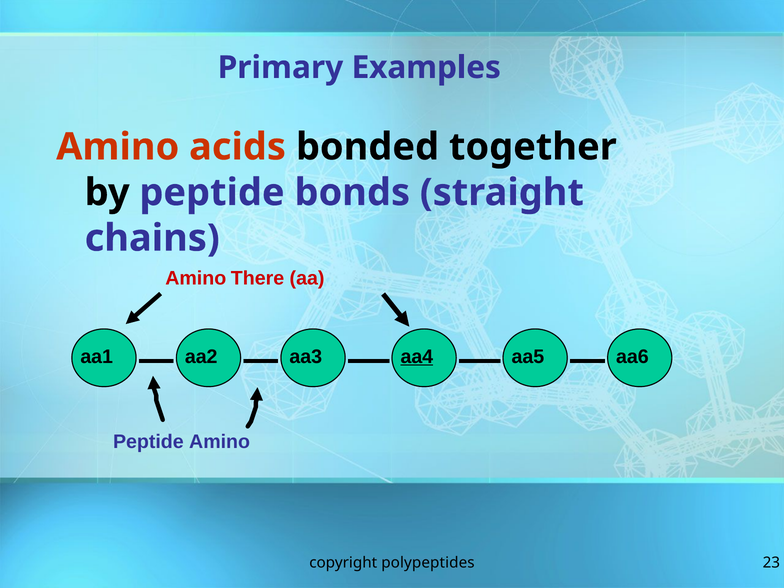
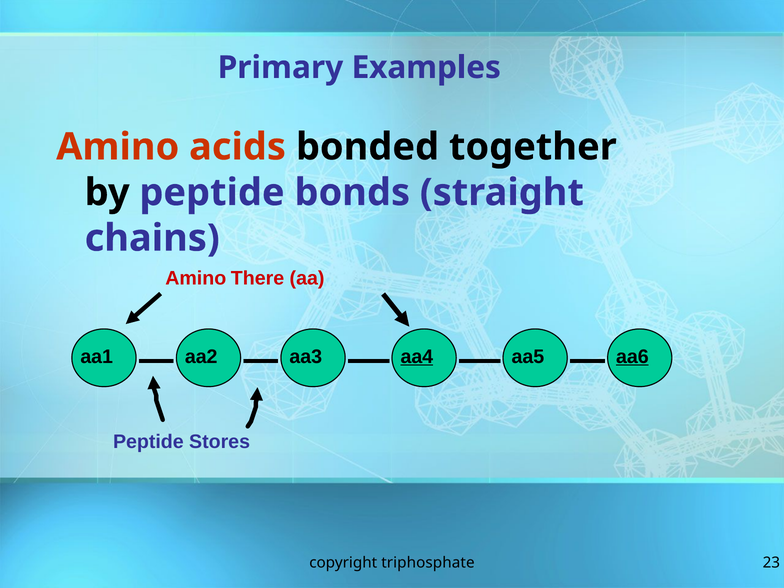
aa6 underline: none -> present (632, 357)
Peptide Amino: Amino -> Stores (220, 442)
polypeptides: polypeptides -> triphosphate (428, 563)
